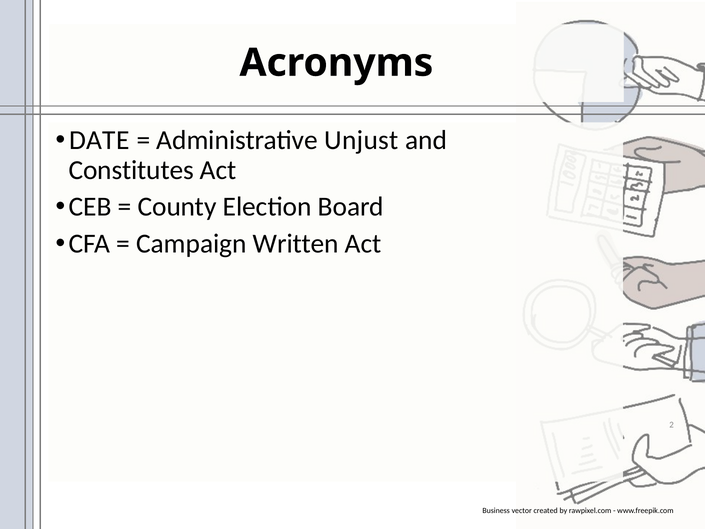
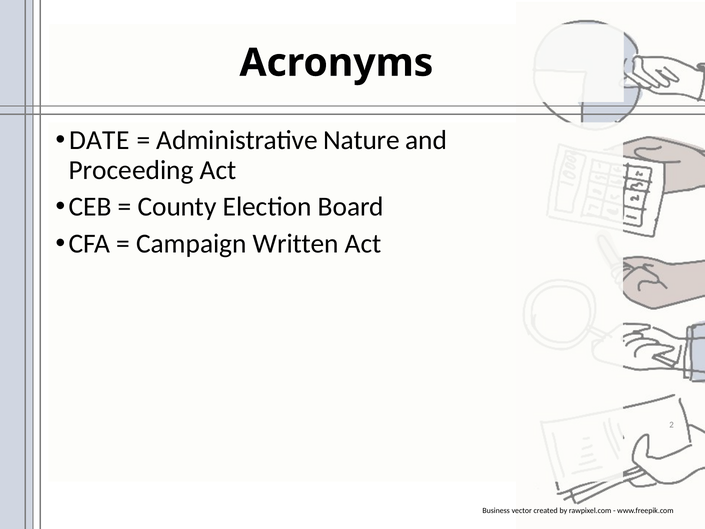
Unjust: Unjust -> Nature (362, 140)
Constitutes: Constitutes -> Proceeding (131, 170)
